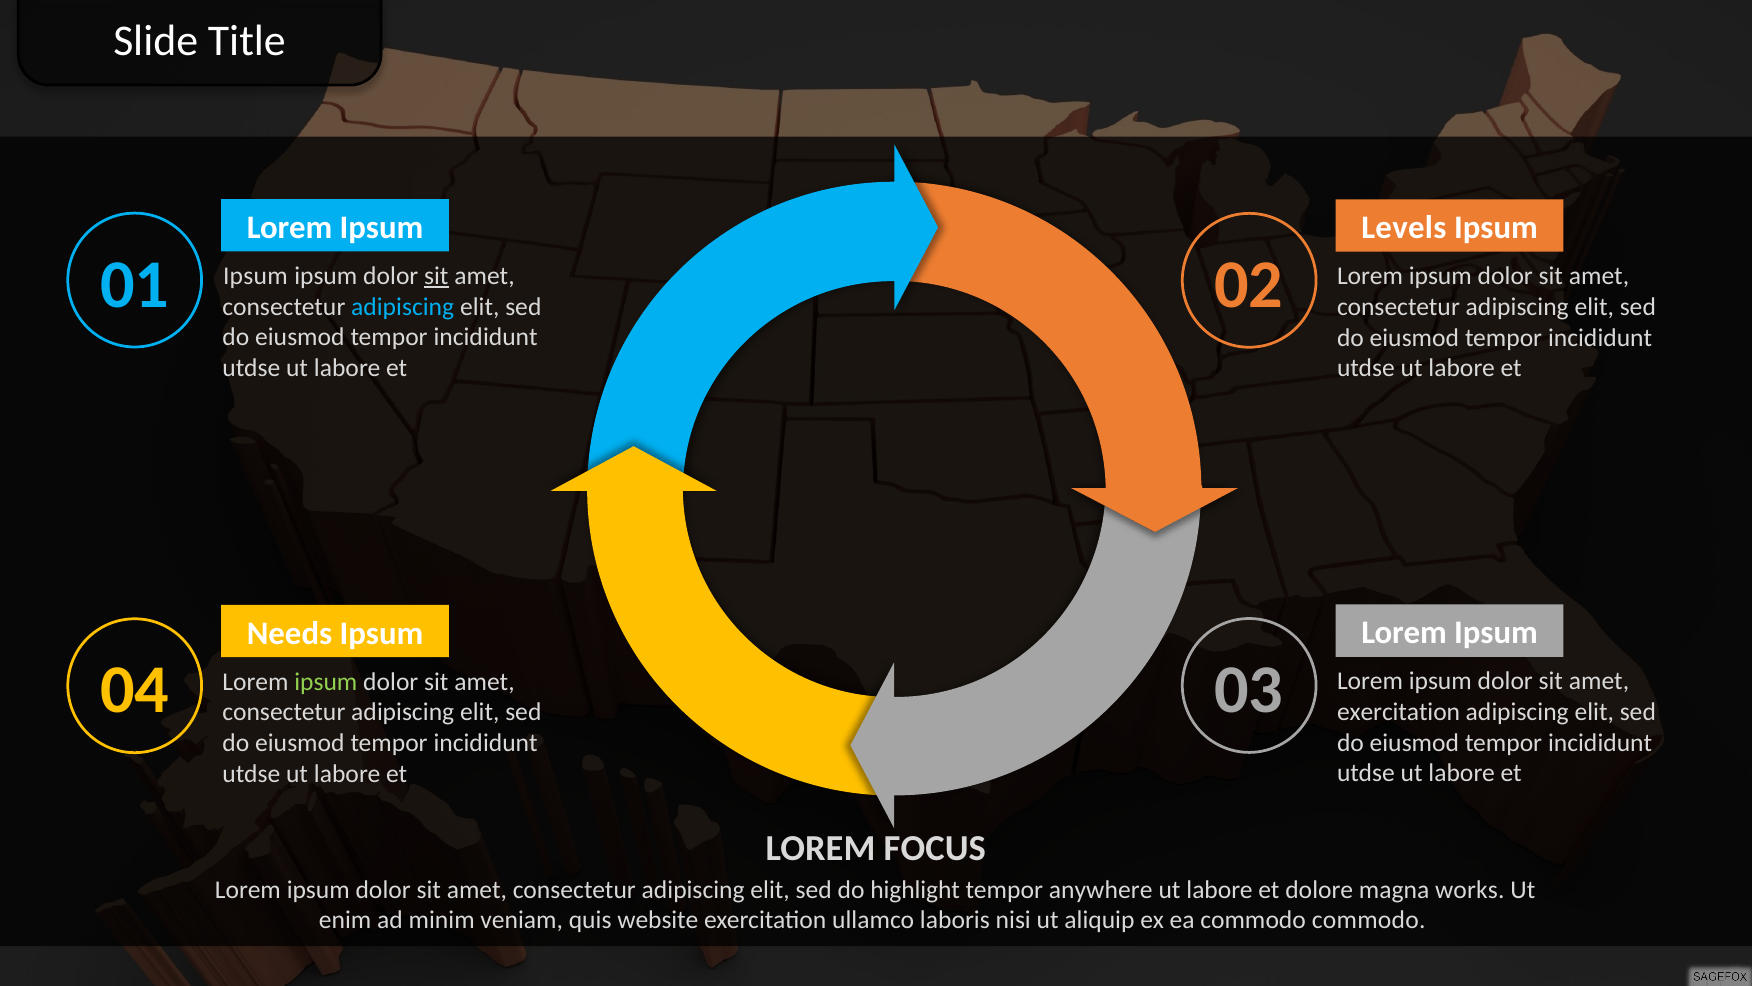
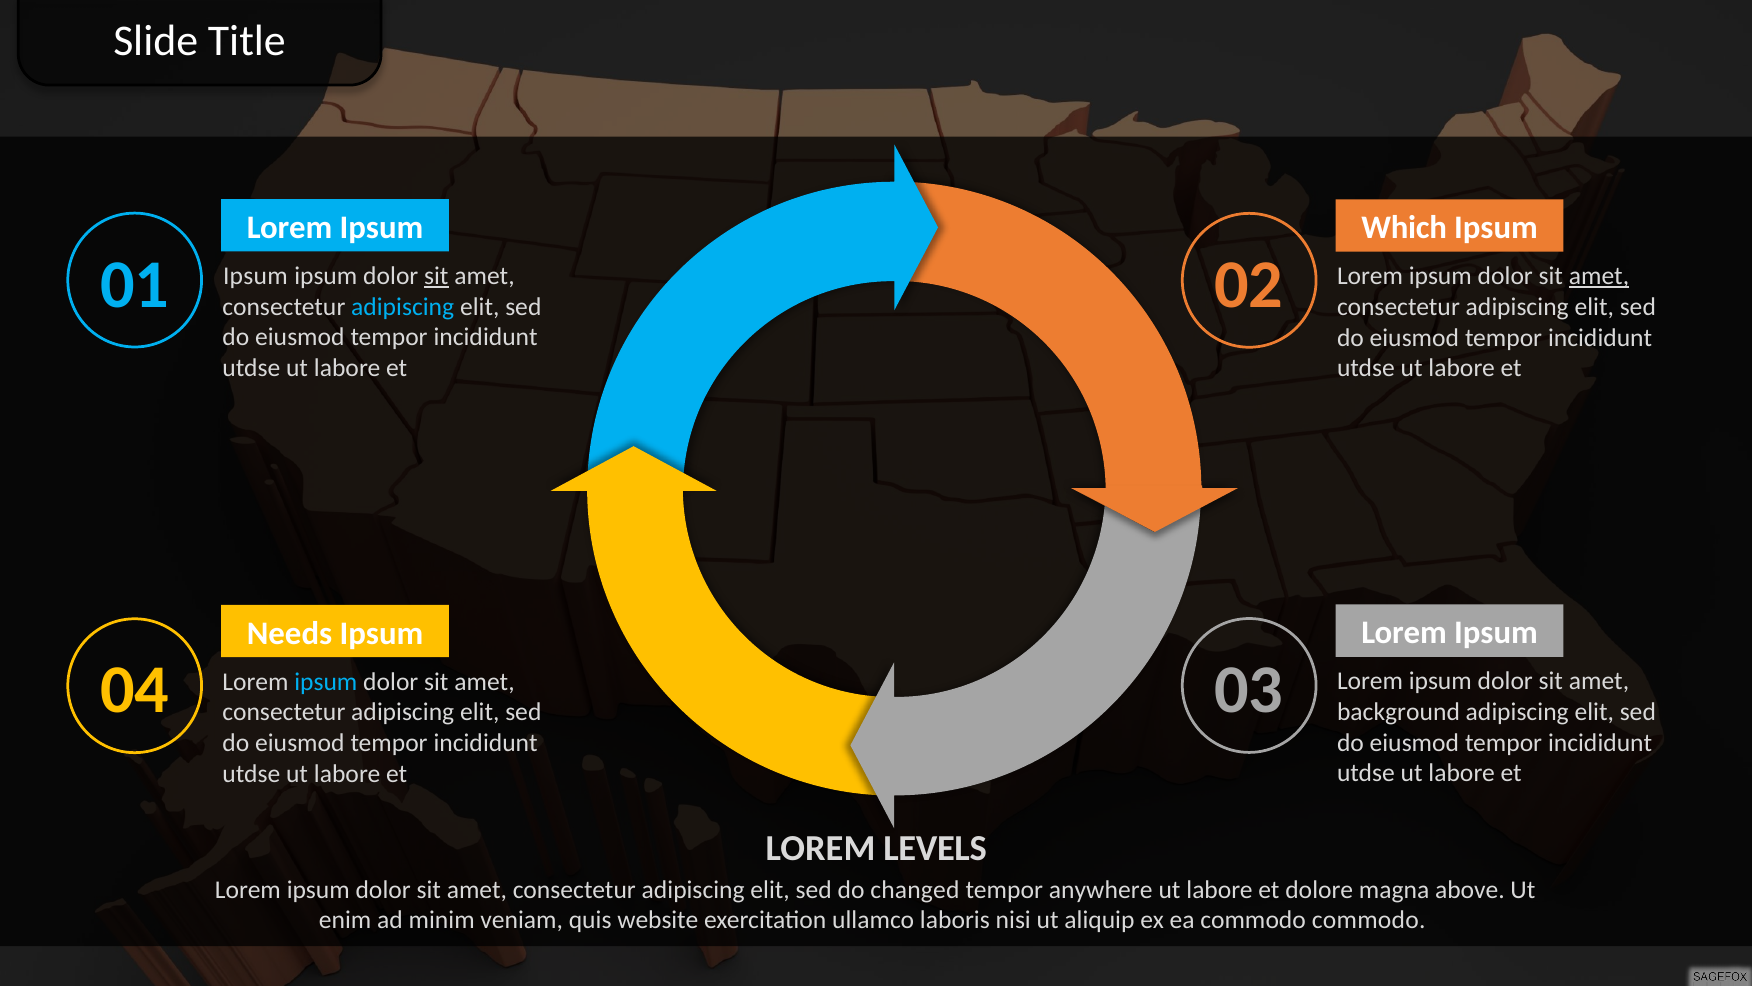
Levels: Levels -> Which (1404, 228)
amet underline: none -> present (1599, 276)
ipsum colour: light green -> light blue (326, 681)
exercitation: exercitation -> background (1398, 712)
FOCUS: FOCUS -> LEVELS (935, 848)
highlight: highlight -> changed (915, 889)
works: works -> above (1470, 889)
